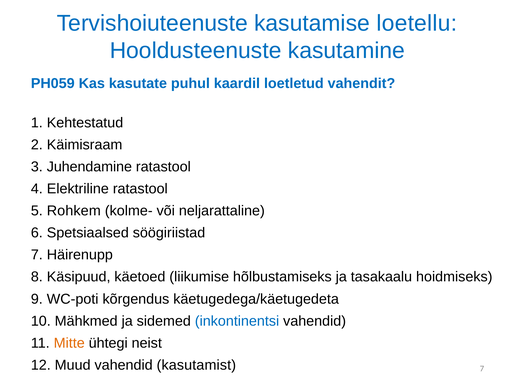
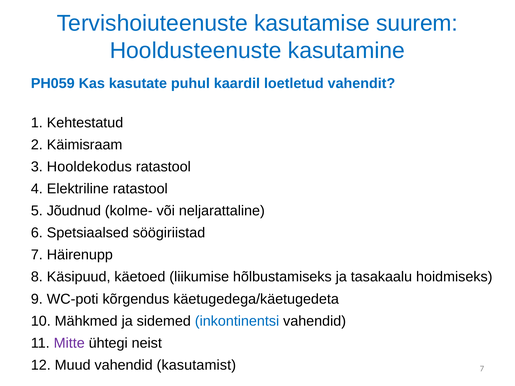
loetellu: loetellu -> suurem (417, 23)
Juhendamine: Juhendamine -> Hooldekodus (89, 167)
Rohkem: Rohkem -> Jõudnud (74, 211)
Mitte colour: orange -> purple (69, 343)
